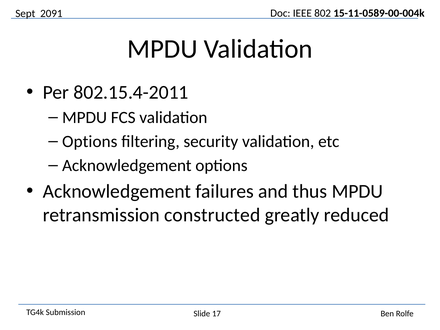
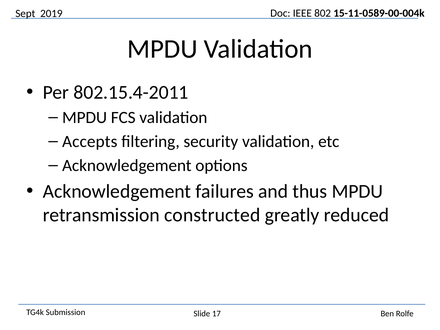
2091: 2091 -> 2019 (51, 14)
Options: Options -> Accepts (90, 141)
